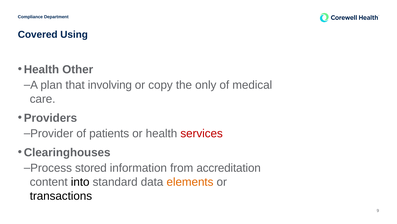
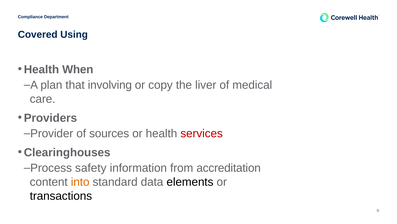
Other: Other -> When (78, 69)
only: only -> liver (206, 85)
patients: patients -> sources (109, 133)
stored: stored -> safety (91, 168)
into colour: black -> orange (80, 181)
elements colour: orange -> black (190, 181)
